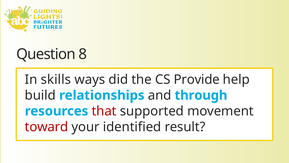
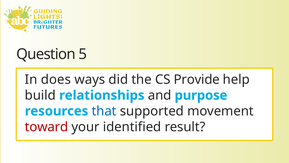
8: 8 -> 5 (83, 54)
skills: skills -> does (56, 79)
through: through -> purpose (201, 95)
that colour: red -> blue (104, 111)
